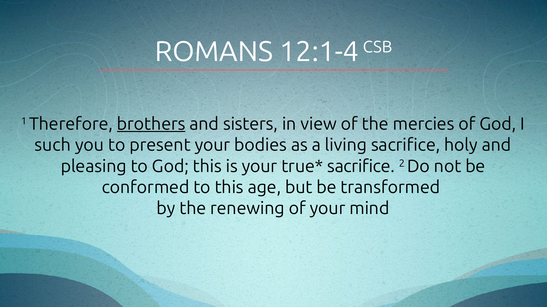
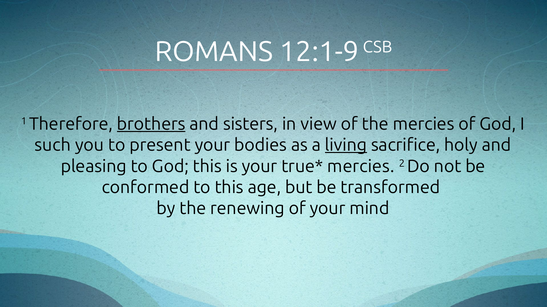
12:1-4: 12:1-4 -> 12:1-9 (319, 52)
living underline: none -> present (346, 145)
sacrifice: sacrifice -> mercies (361, 167)
